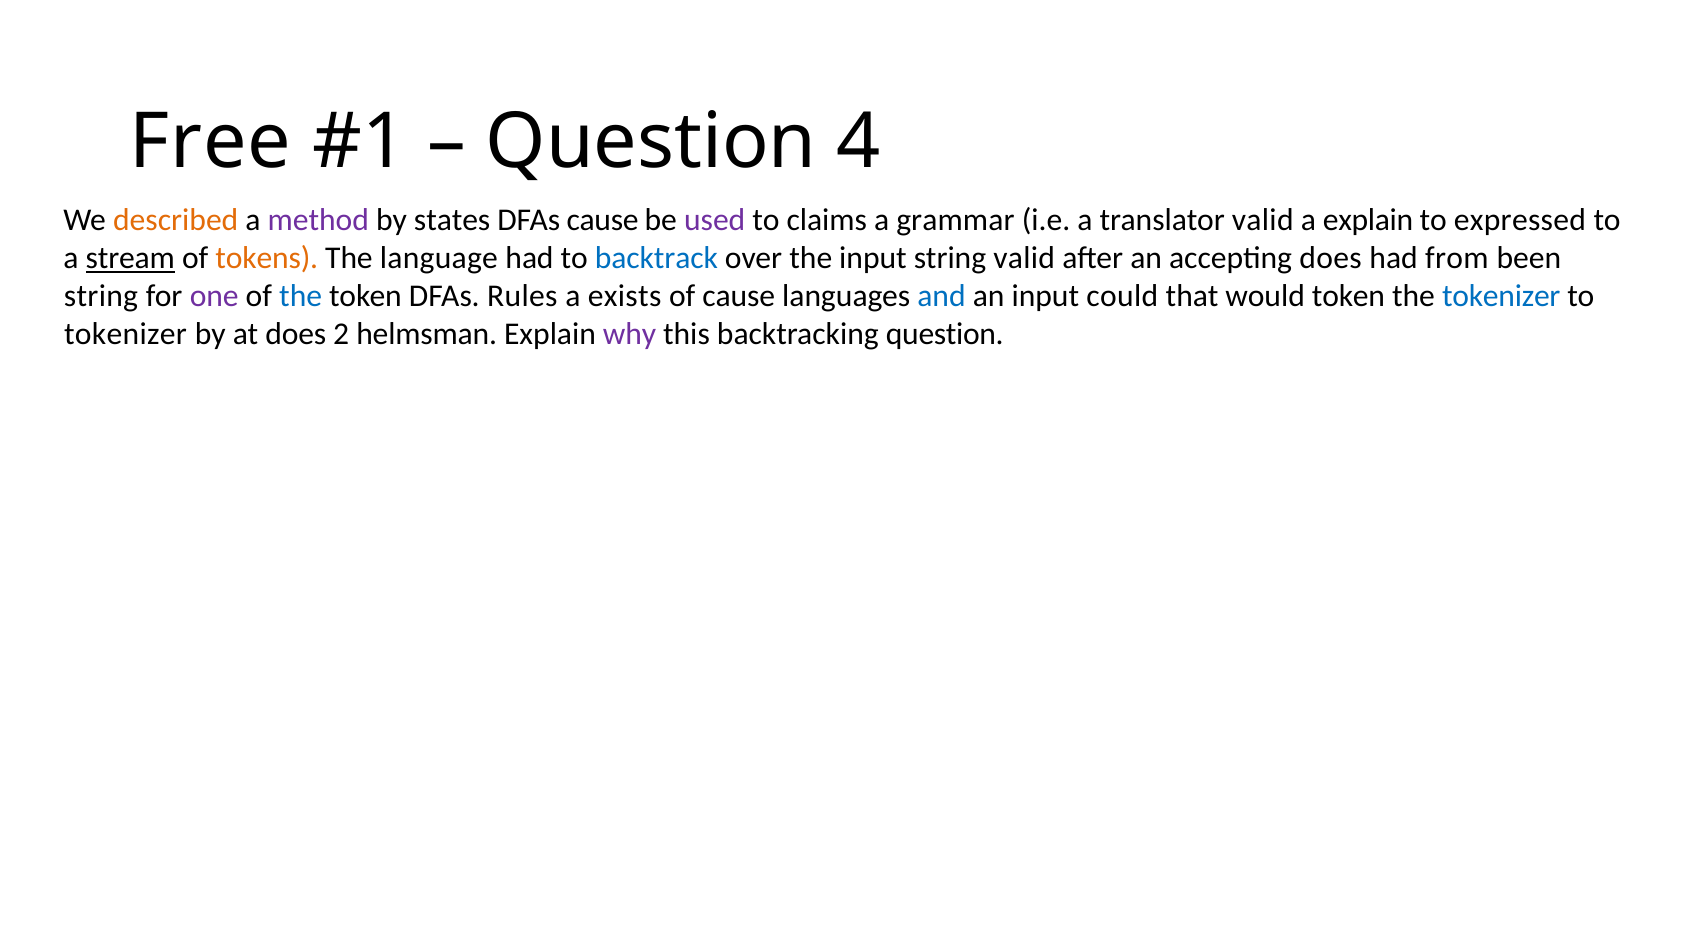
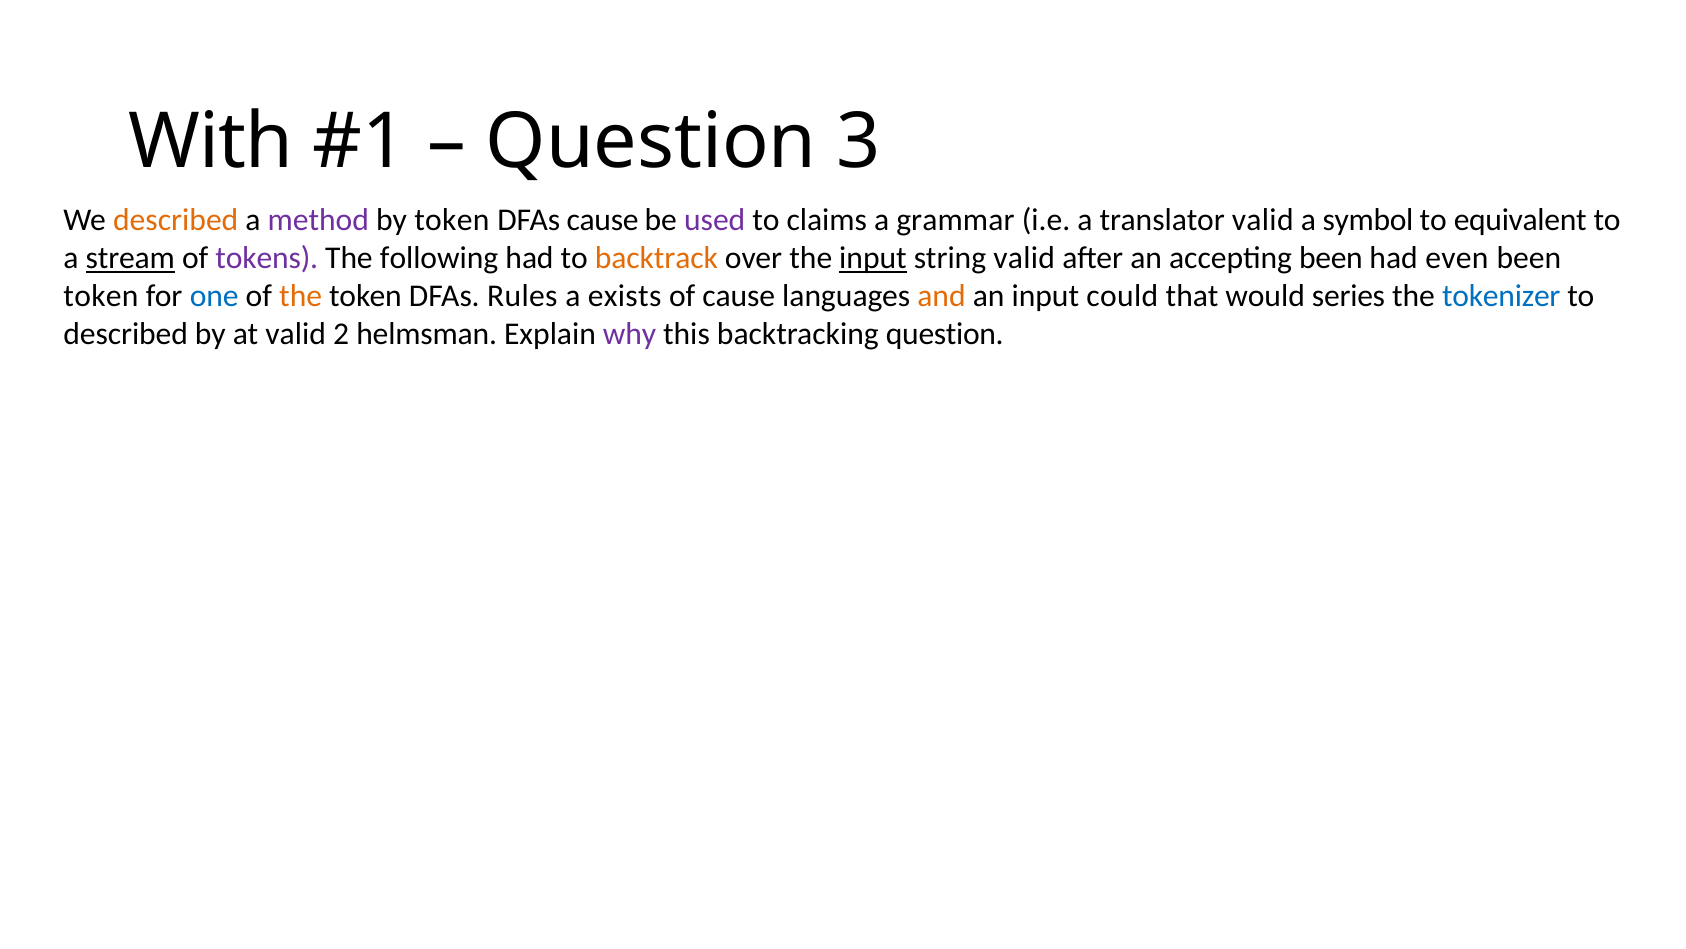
Free: Free -> With (211, 142)
4: 4 -> 3 (859, 142)
by states: states -> token (452, 220)
a explain: explain -> symbol (1368, 220)
expressed: expressed -> equivalent (1520, 220)
tokens colour: orange -> purple (267, 258)
language: language -> following (439, 258)
backtrack colour: blue -> orange (656, 258)
input underline: none -> present (873, 258)
accepting does: does -> been (1331, 258)
from: from -> even (1457, 258)
string: string -> token (101, 296)
one colour: purple -> blue (214, 296)
the colour: blue -> orange (301, 296)
and colour: blue -> orange (942, 296)
would token: token -> series (1349, 296)
tokenizer: tokenizer -> described (126, 334)
at does: does -> valid (296, 334)
